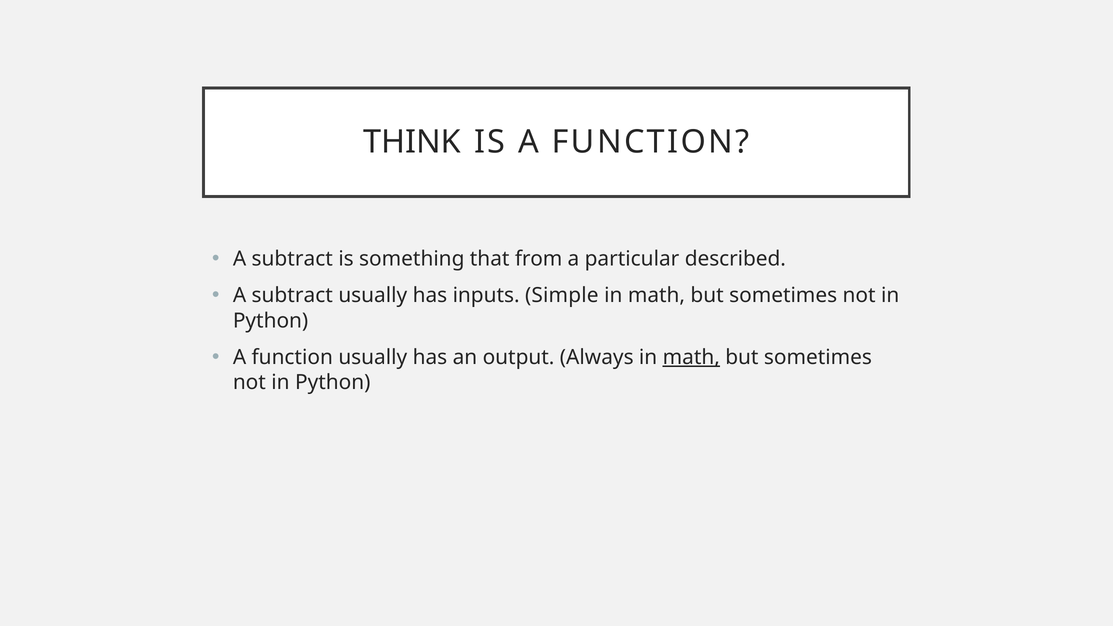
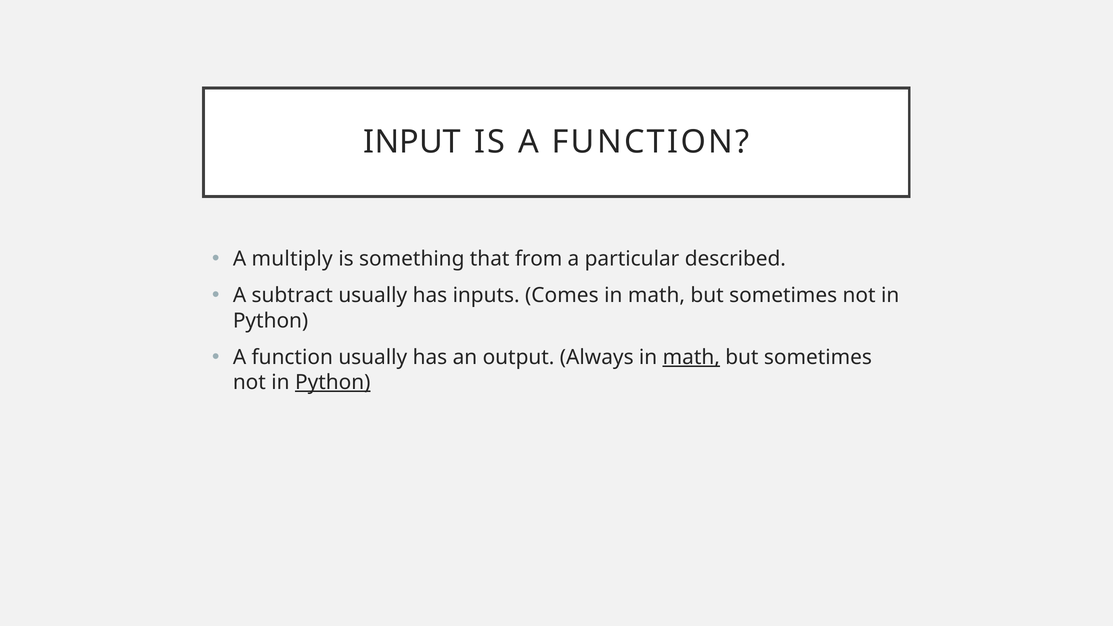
THINK: THINK -> INPUT (412, 142)
subtract: subtract -> multiply (292, 259)
Simple: Simple -> Comes (562, 296)
Python underline: none -> present (333, 382)
